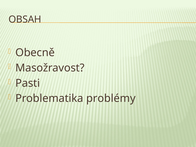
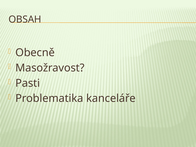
problémy: problémy -> kanceláře (111, 98)
